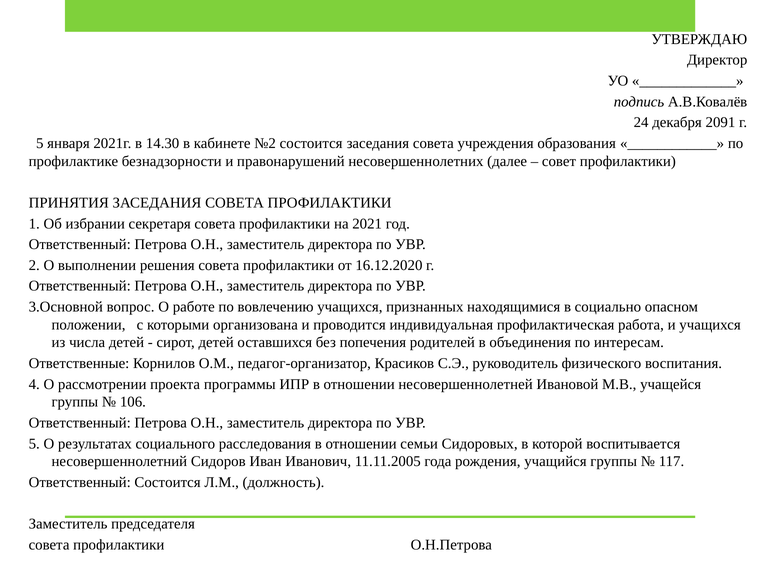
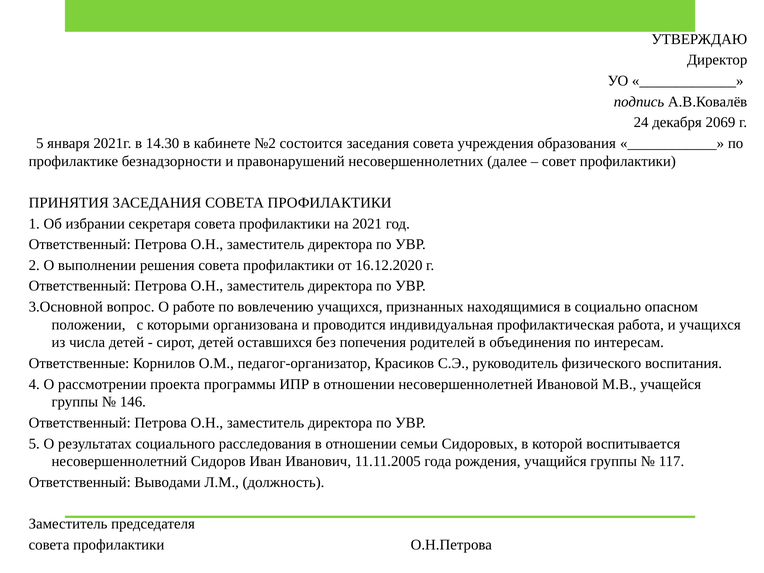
2091: 2091 -> 2069 (720, 123)
106: 106 -> 146 (133, 402)
Ответственный Состоится: Состоится -> Выводами (168, 482)
